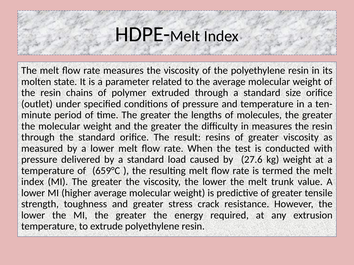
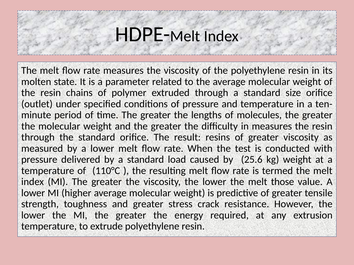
27.6: 27.6 -> 25.6 (252, 160)
659°C: 659°C -> 110°C (106, 171)
trunk: trunk -> those (283, 182)
